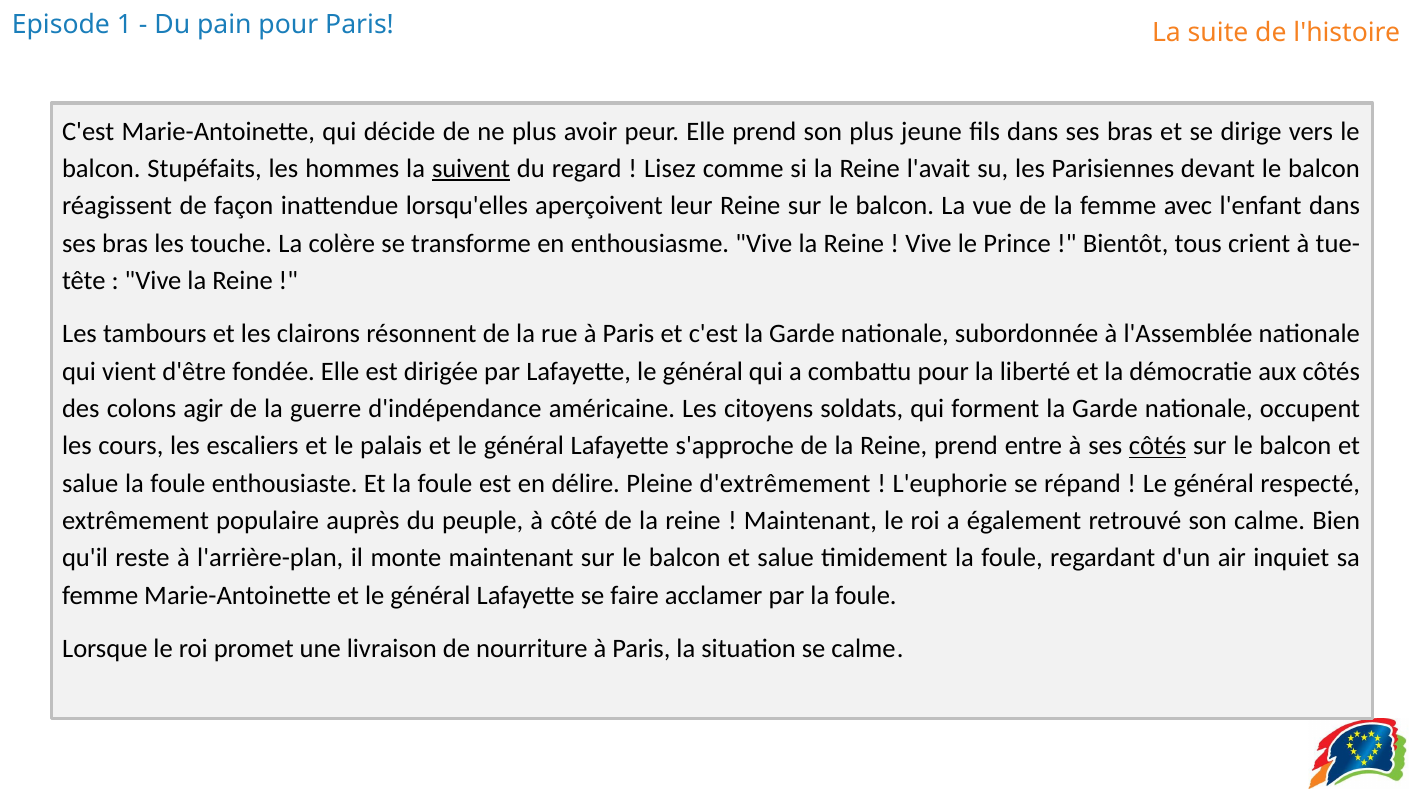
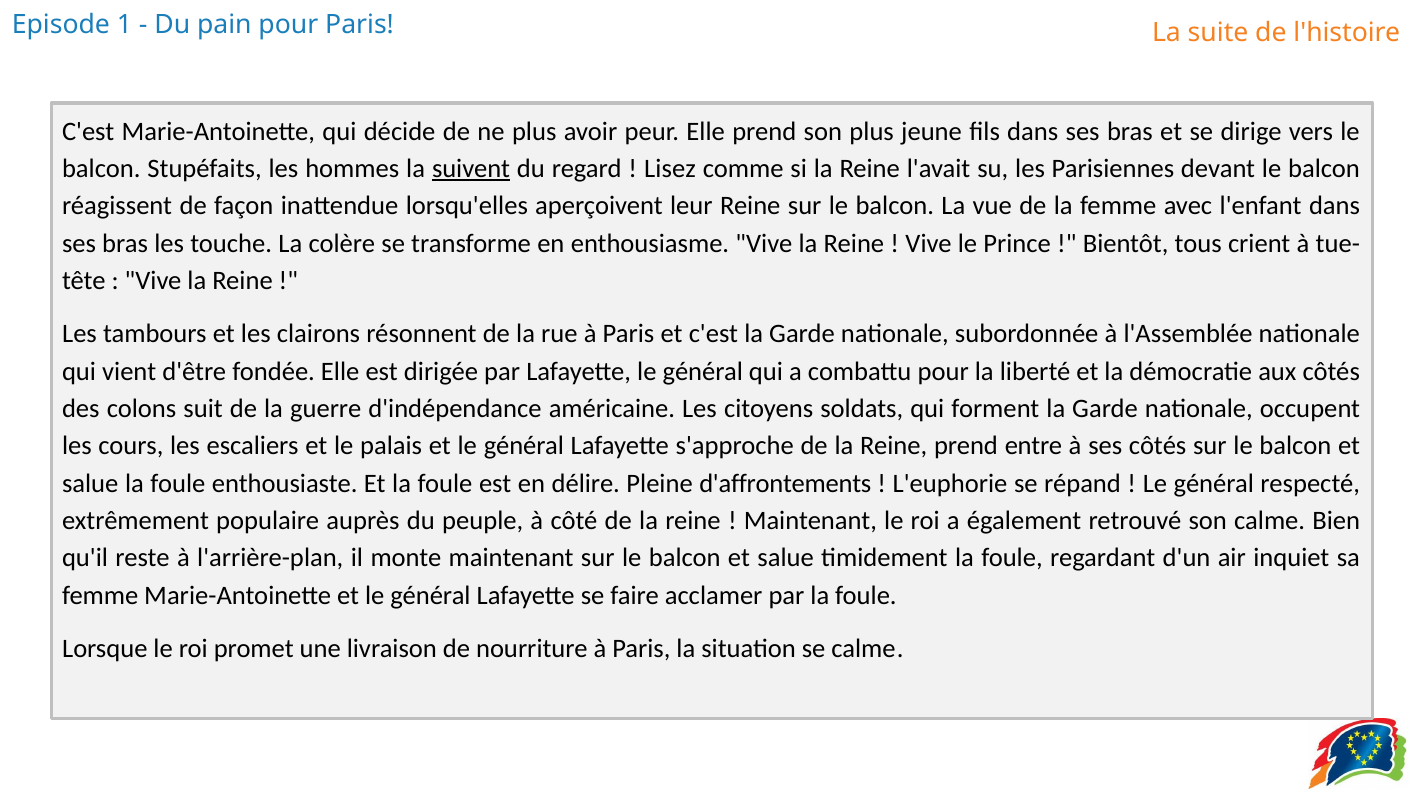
agir: agir -> suit (203, 408)
côtés underline: present -> none (1158, 446)
d'extrêmement: d'extrêmement -> d'affrontements (785, 483)
